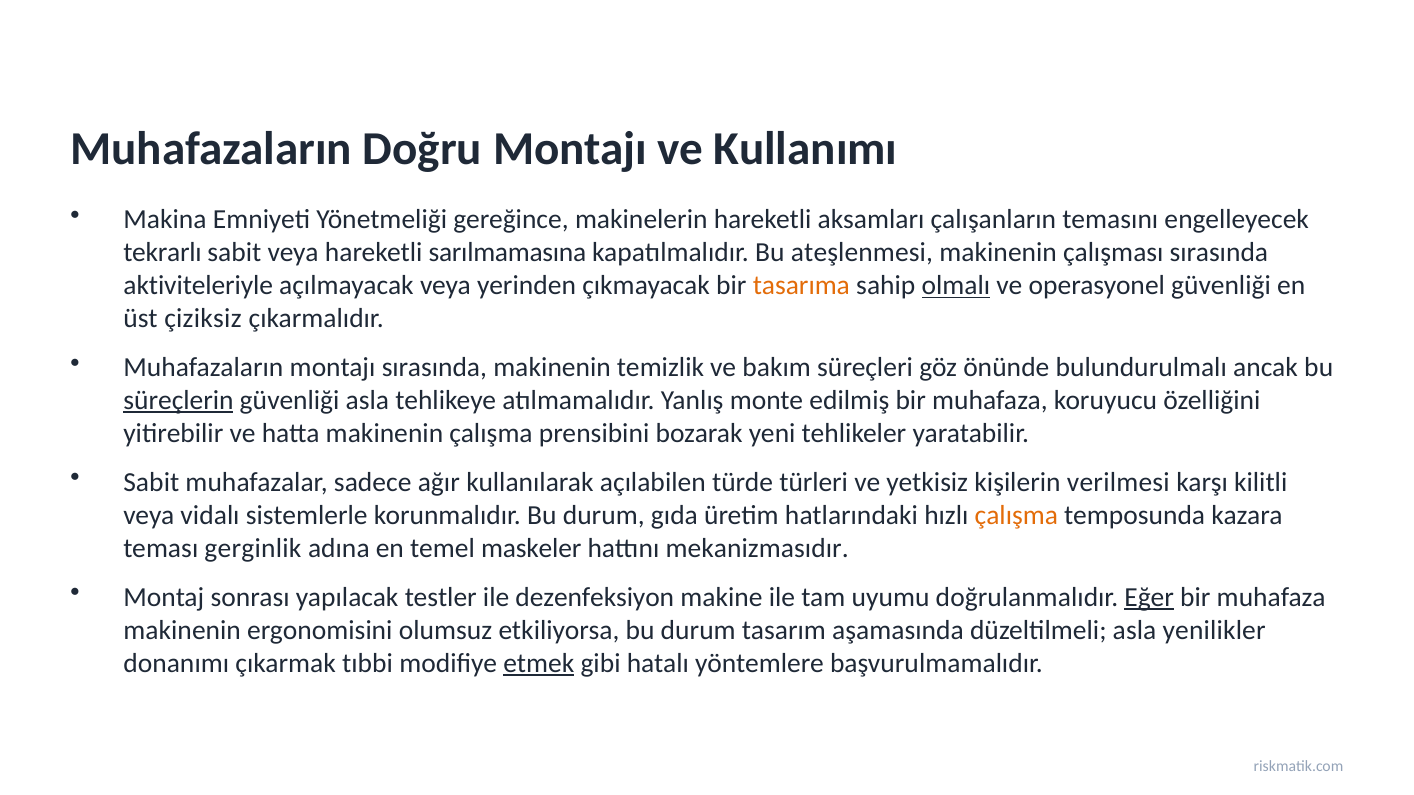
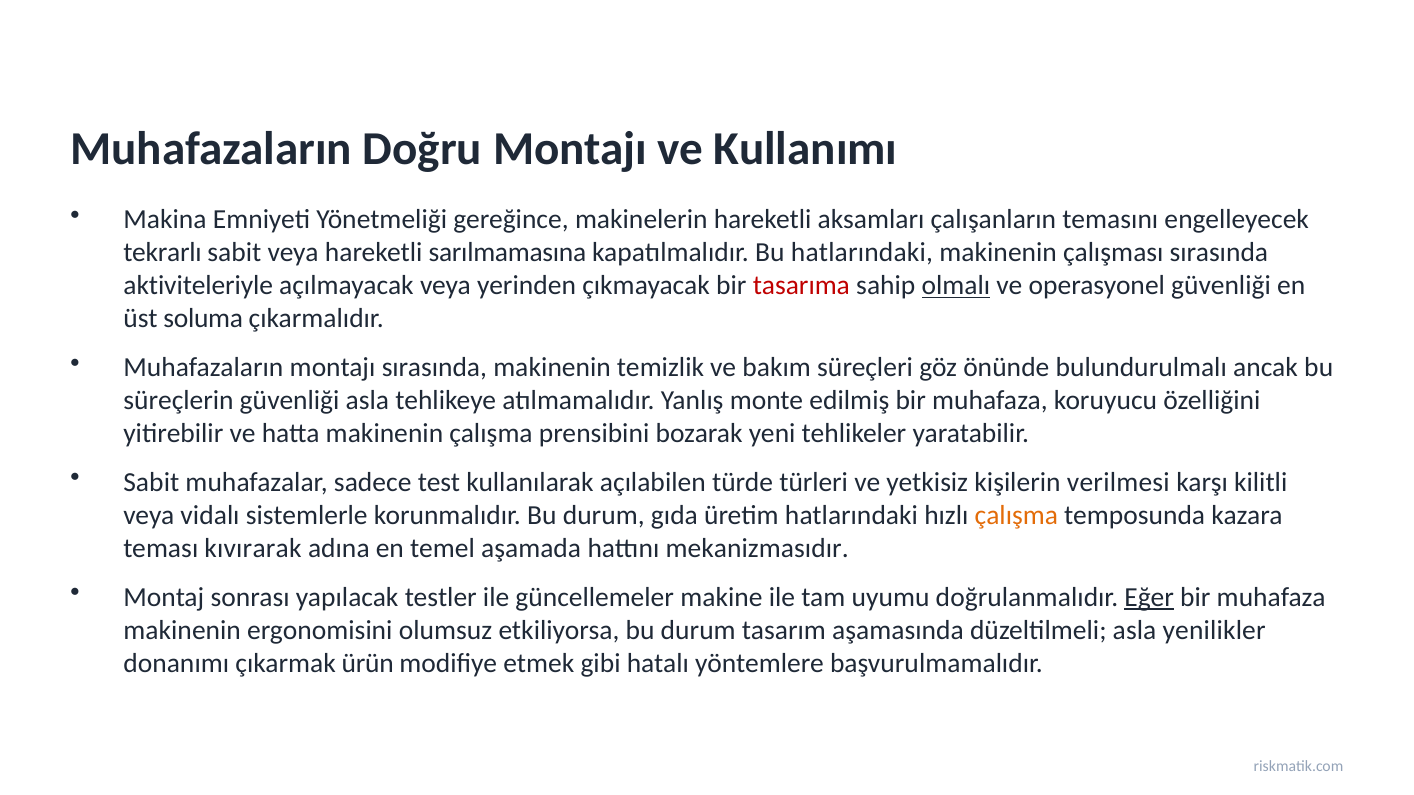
Bu ateşlenmesi: ateşlenmesi -> hatlarındaki (862, 253)
tasarıma colour: orange -> red (801, 286)
çiziksiz: çiziksiz -> soluma (203, 319)
süreçlerin underline: present -> none (178, 401)
ağır: ağır -> test (439, 483)
gerginlik: gerginlik -> kıvırarak (253, 549)
maskeler: maskeler -> aşamada (531, 549)
dezenfeksiyon: dezenfeksiyon -> güncellemeler (595, 597)
tıbbi: tıbbi -> ürün (368, 664)
etmek underline: present -> none (539, 664)
